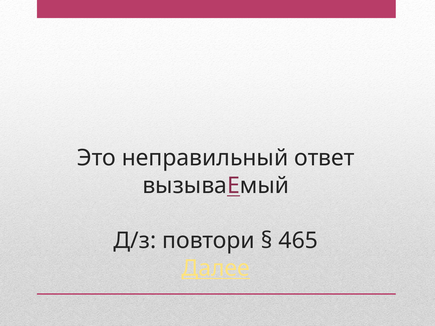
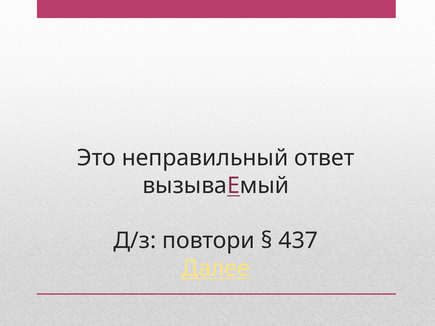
465: 465 -> 437 (298, 241)
